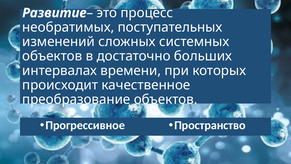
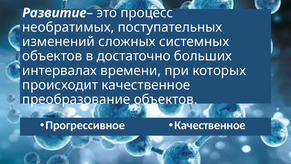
Пространство: Пространство -> Качественное (210, 125)
